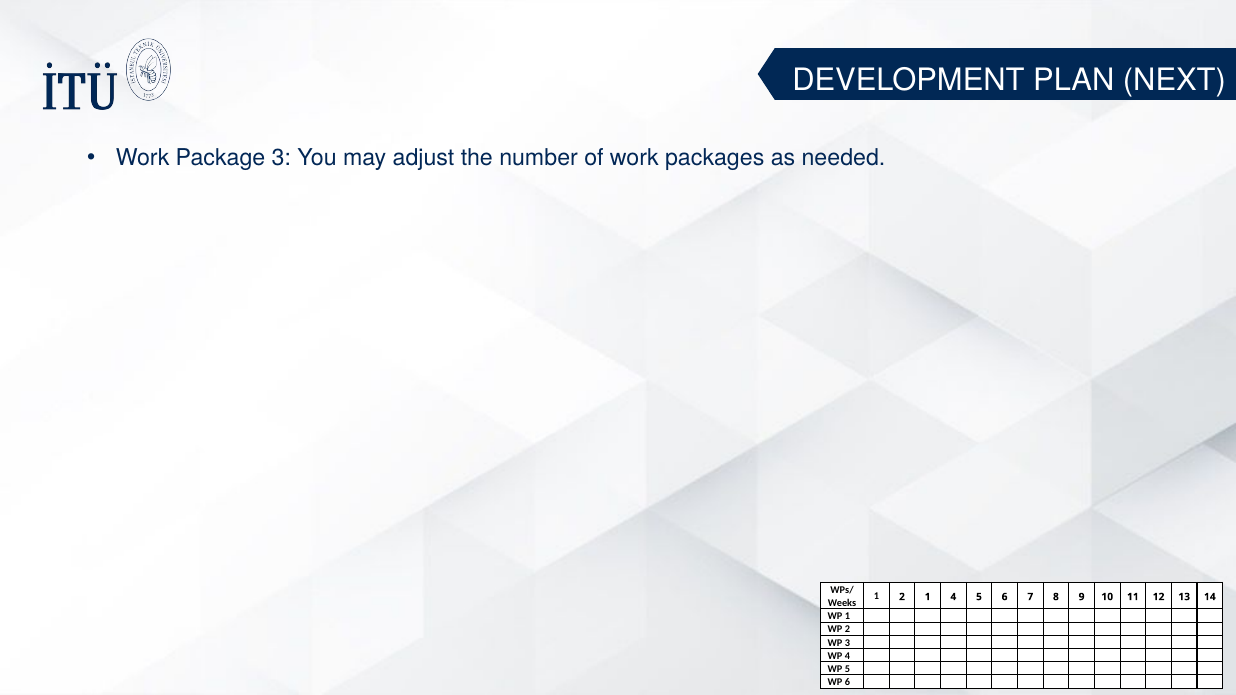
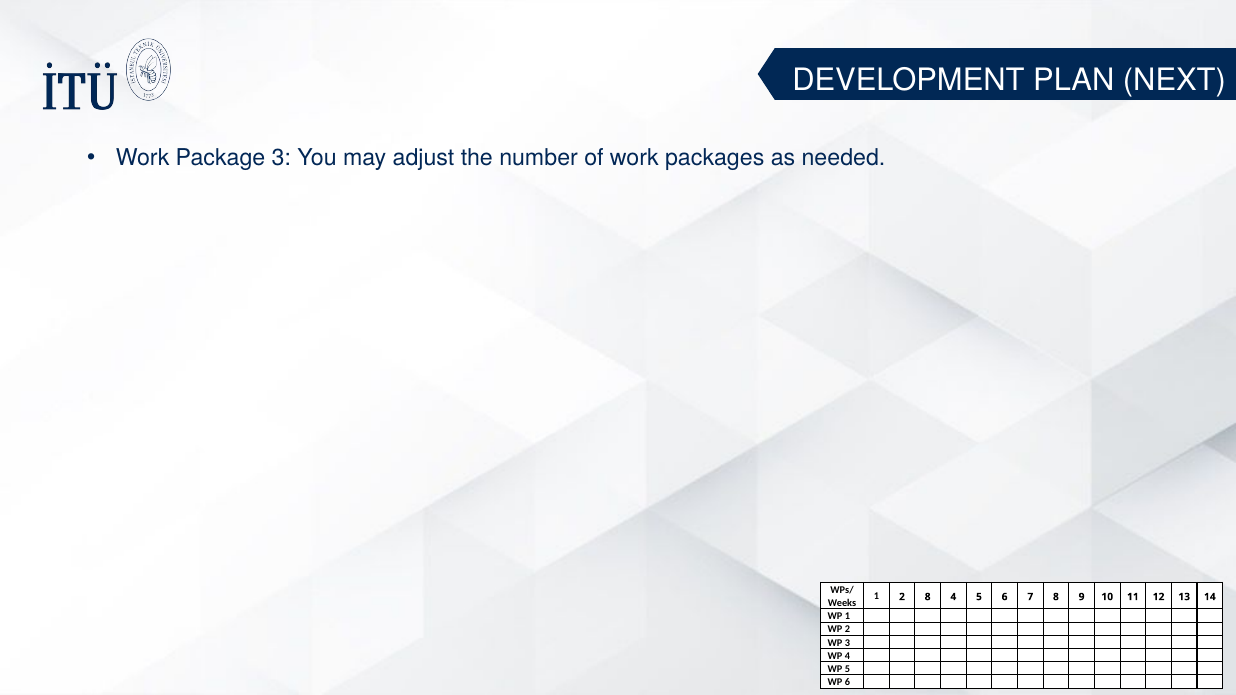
2 1: 1 -> 8 (928, 597)
